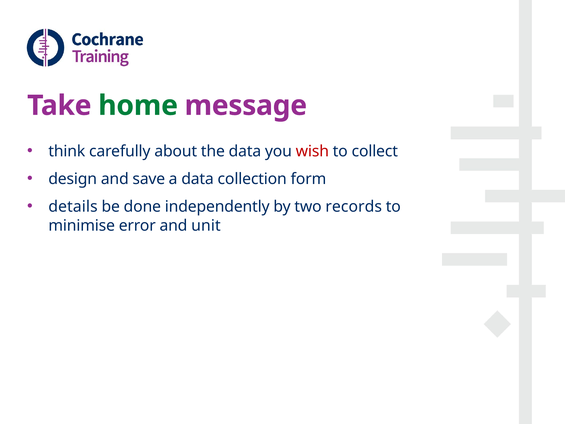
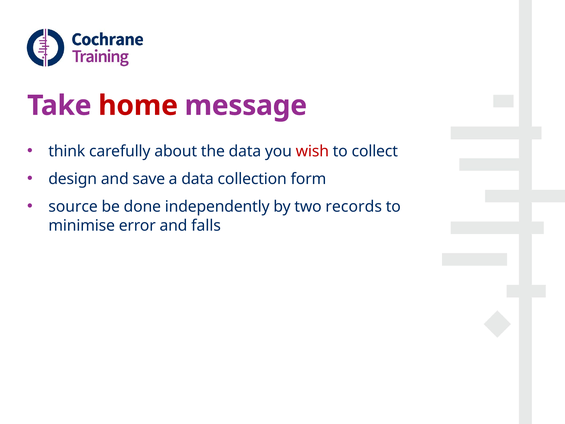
home colour: green -> red (138, 106)
details: details -> source (73, 207)
unit: unit -> falls (206, 225)
